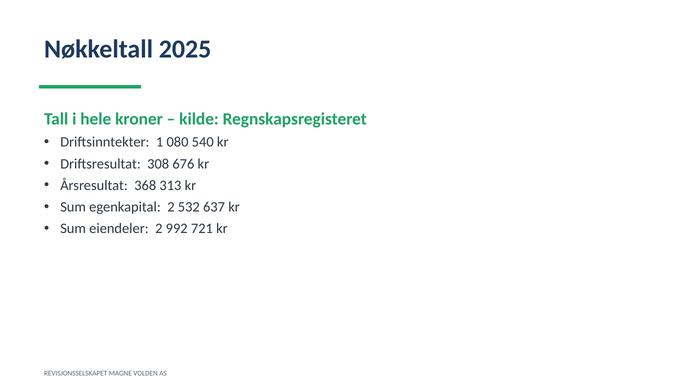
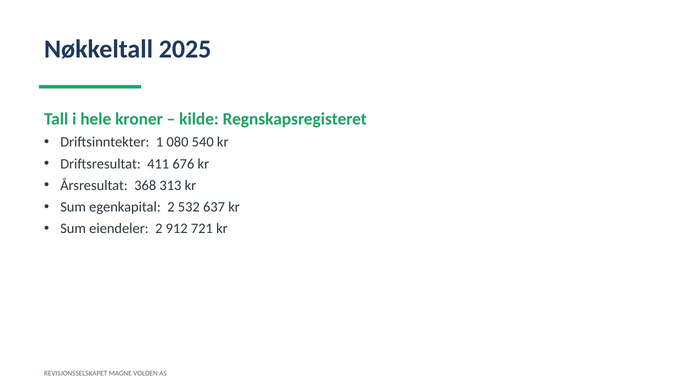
308: 308 -> 411 (158, 164)
992: 992 -> 912 (177, 229)
